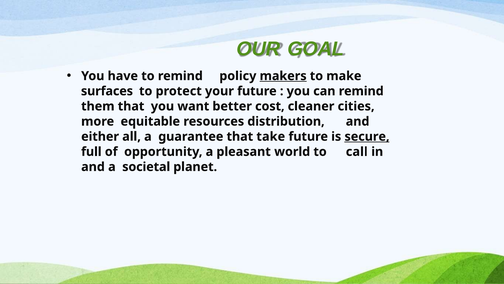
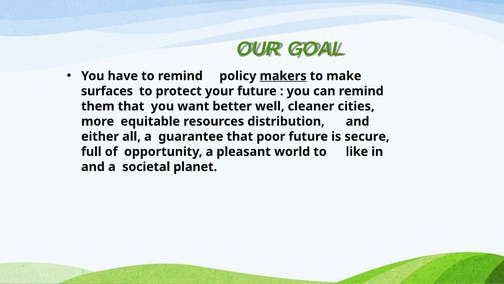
cost: cost -> well (270, 106)
take: take -> poor (271, 136)
secure underline: present -> none (367, 136)
call: call -> like (357, 151)
